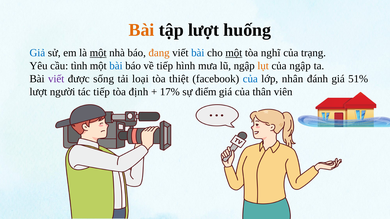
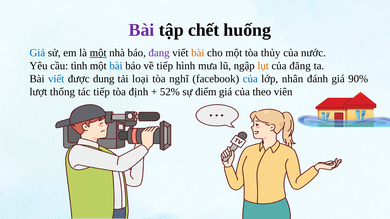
Bài colour: orange -> purple (142, 30)
tập lượt: lượt -> chết (204, 30)
đang colour: orange -> purple (159, 53)
bài colour: blue -> orange (198, 53)
một underline: present -> none (234, 53)
nghĩ: nghĩ -> thủy (271, 53)
trạng: trạng -> nước (313, 53)
của ngập: ngập -> đăng (300, 66)
viết colour: purple -> blue (56, 79)
sống: sống -> dung (104, 79)
thiệt: thiệt -> nghĩ (179, 79)
51%: 51% -> 90% (358, 79)
người: người -> thống (62, 92)
17%: 17% -> 52% (170, 92)
thân: thân -> theo (262, 92)
